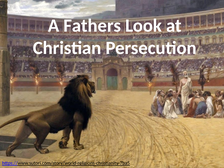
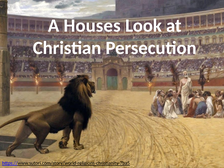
Fathers: Fathers -> Houses (92, 26)
